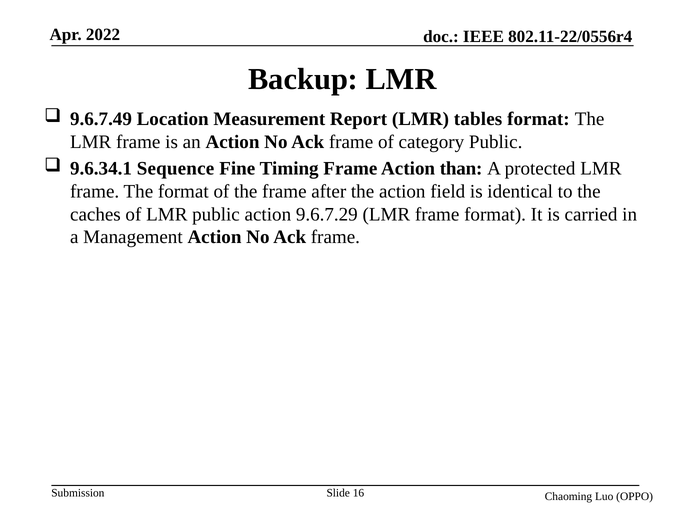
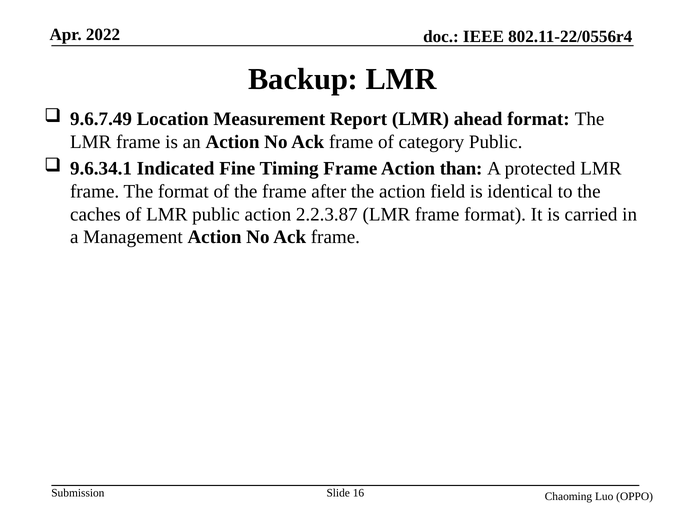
tables: tables -> ahead (478, 119)
Sequence: Sequence -> Indicated (176, 168)
9.6.7.29: 9.6.7.29 -> 2.2.3.87 (327, 214)
